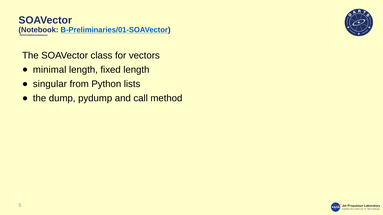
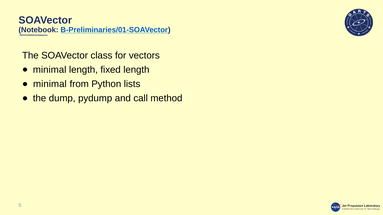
singular: singular -> minimal (50, 84)
